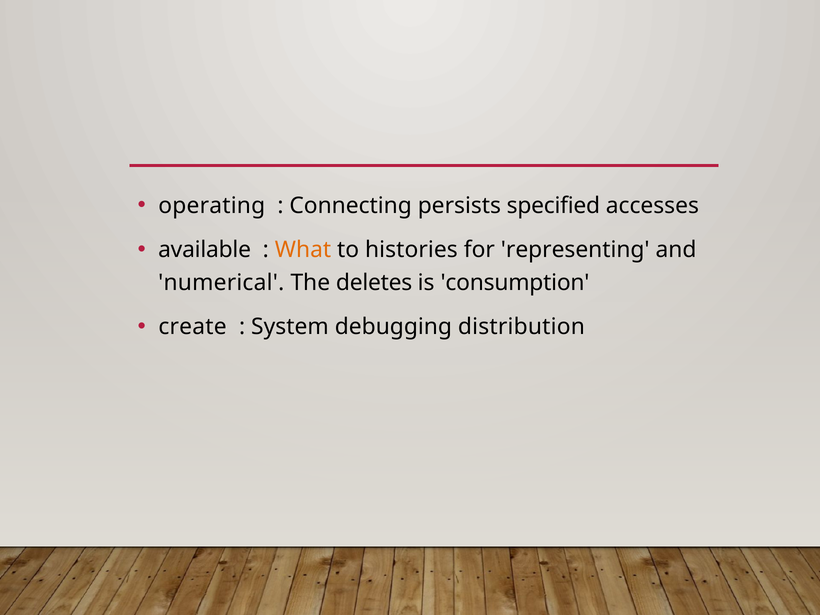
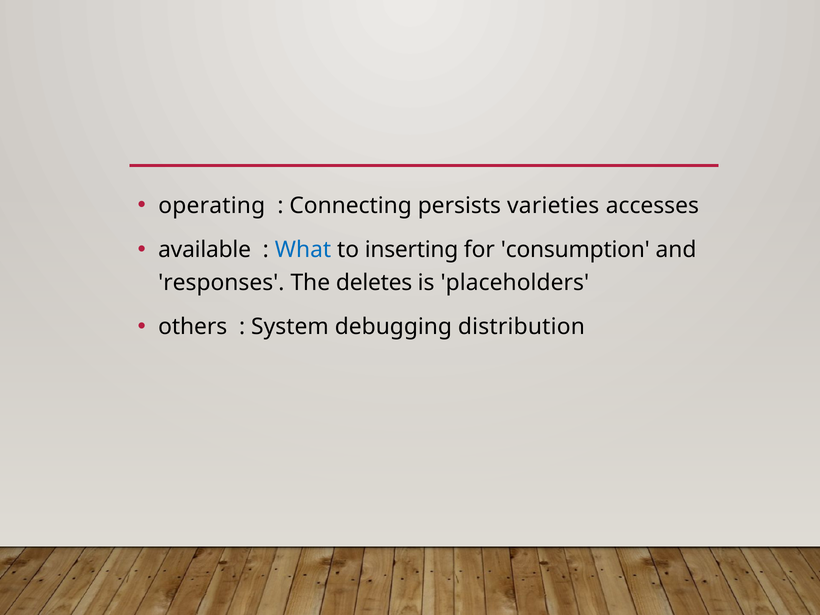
specified: specified -> varieties (553, 206)
What colour: orange -> blue (303, 250)
histories: histories -> inserting (412, 250)
representing: representing -> consumption (575, 250)
numerical: numerical -> responses (221, 283)
consumption: consumption -> placeholders (515, 283)
create: create -> others (193, 327)
